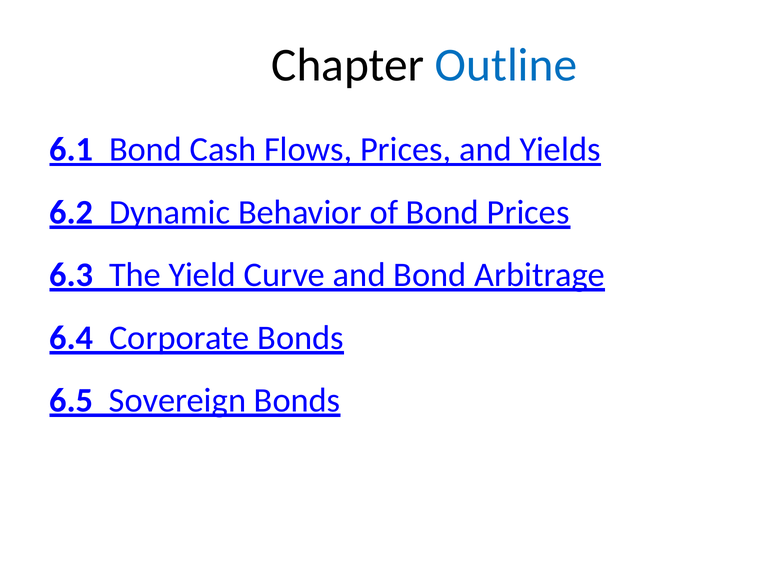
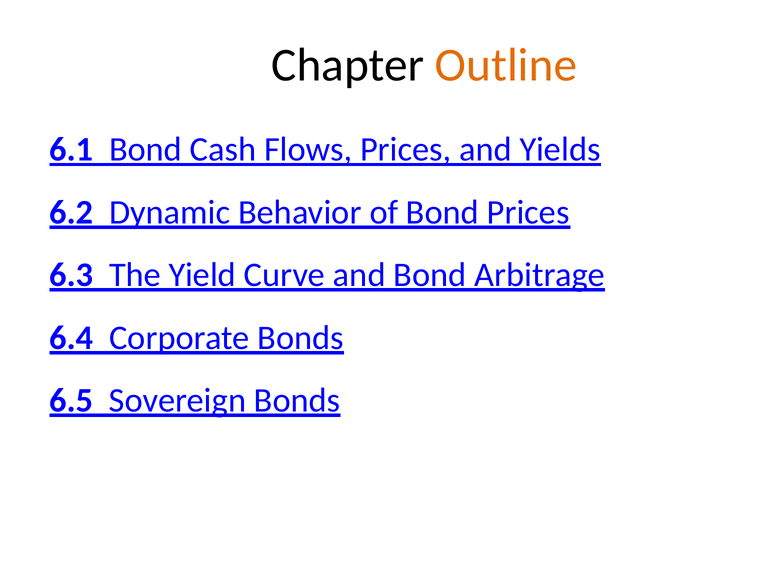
Outline colour: blue -> orange (506, 65)
